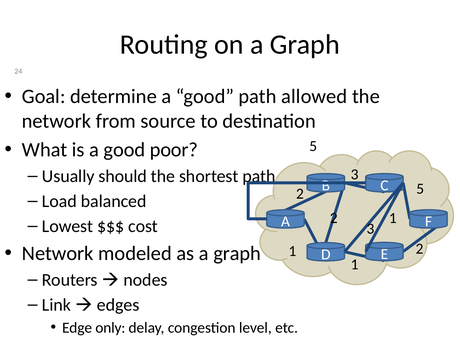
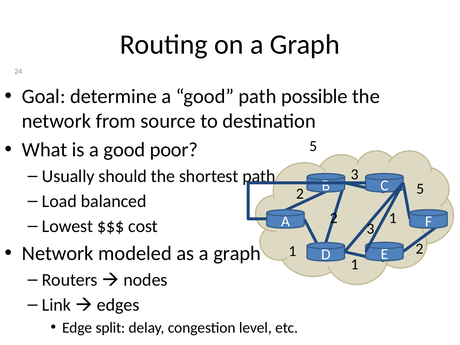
allowed: allowed -> possible (314, 97)
only: only -> split (110, 328)
